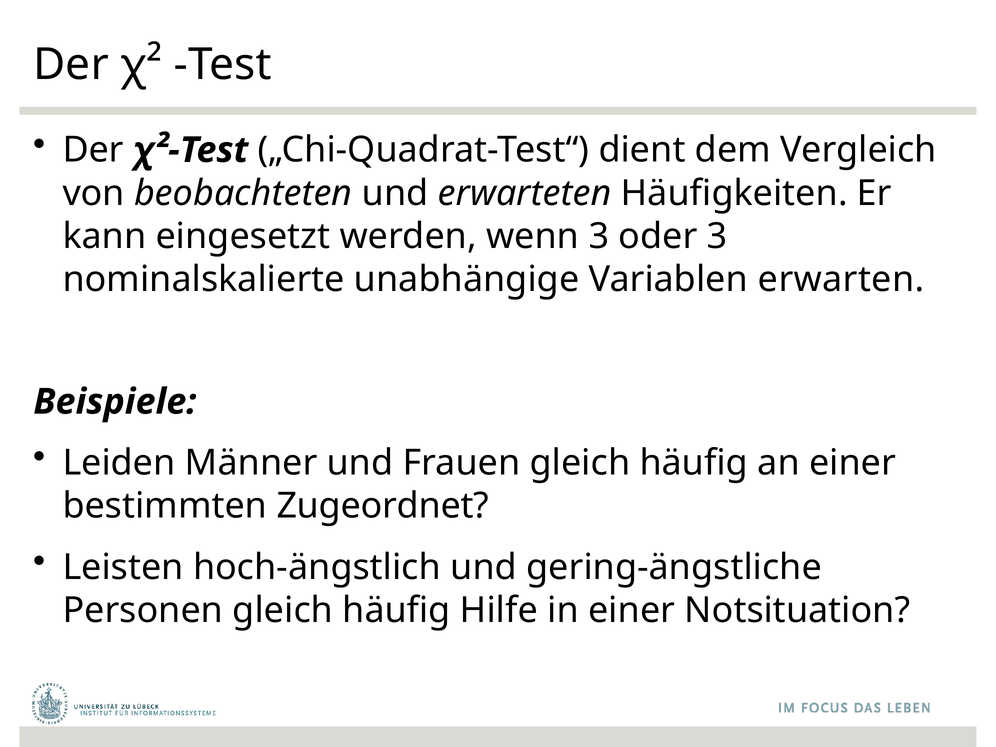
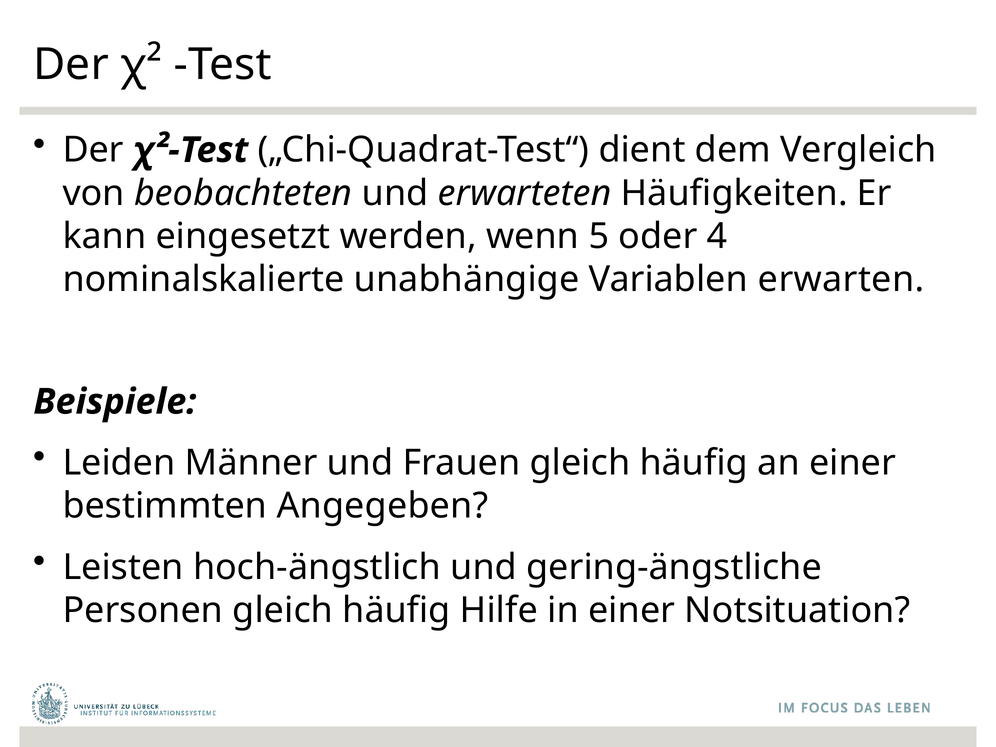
wenn 3: 3 -> 5 (599, 236)
oder 3: 3 -> 4 (717, 236)
Zugeordnet: Zugeordnet -> Angegeben (382, 506)
